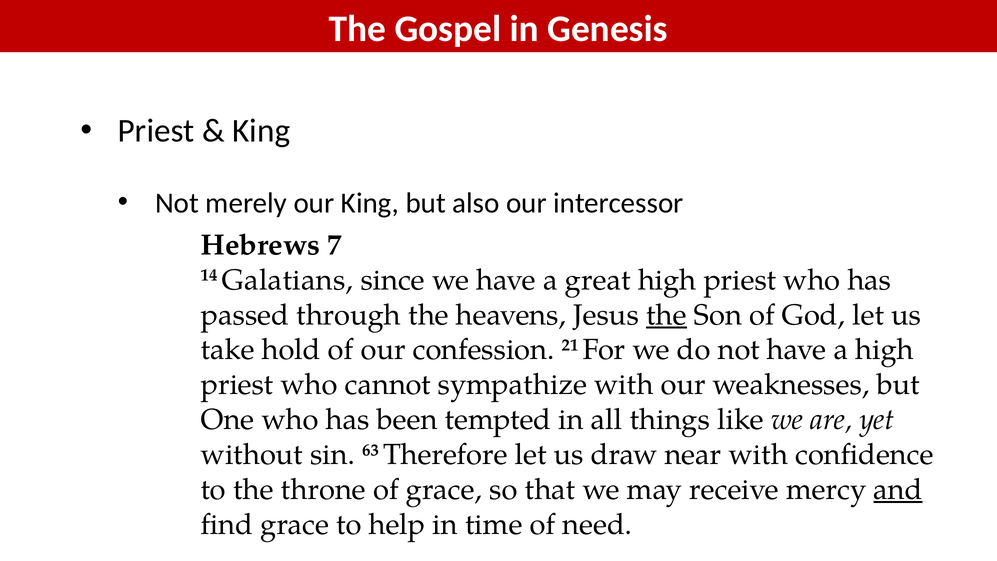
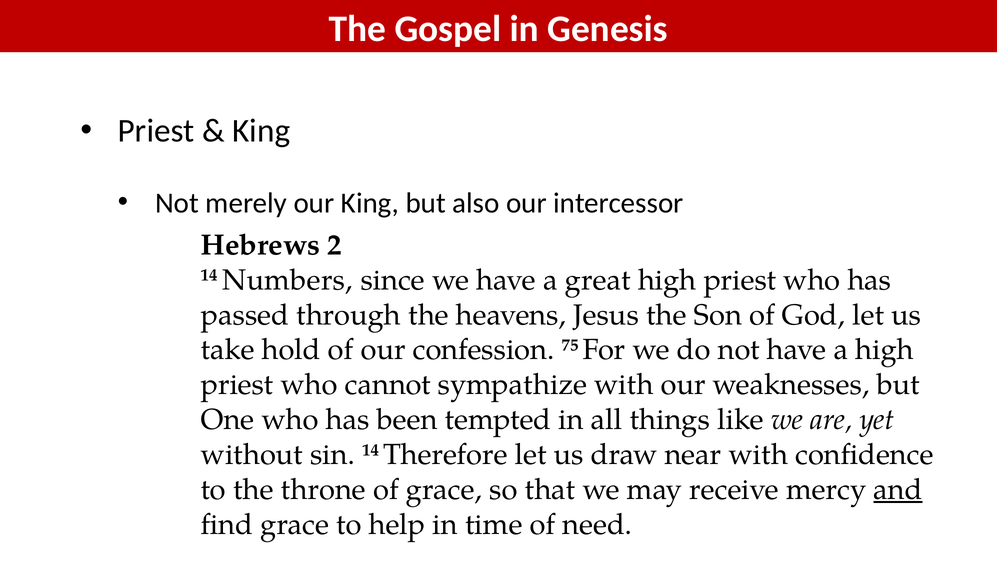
7: 7 -> 2 (335, 245)
Galatians: Galatians -> Numbers (287, 280)
the underline: present -> none (666, 315)
21: 21 -> 75 (570, 345)
sin 63: 63 -> 14 (371, 450)
